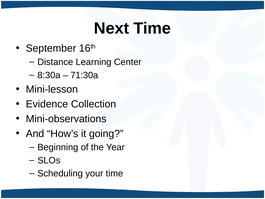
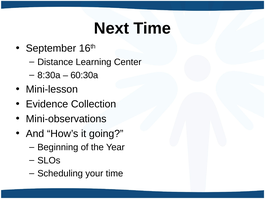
71:30a: 71:30a -> 60:30a (84, 75)
